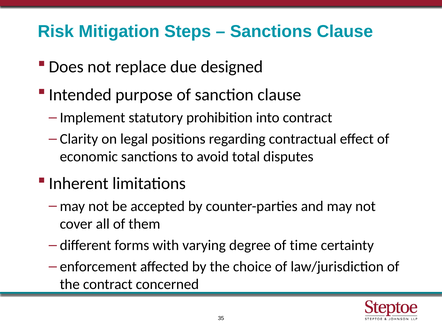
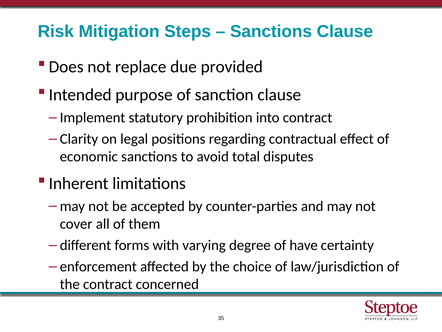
designed: designed -> provided (232, 67)
time: time -> have (304, 245)
